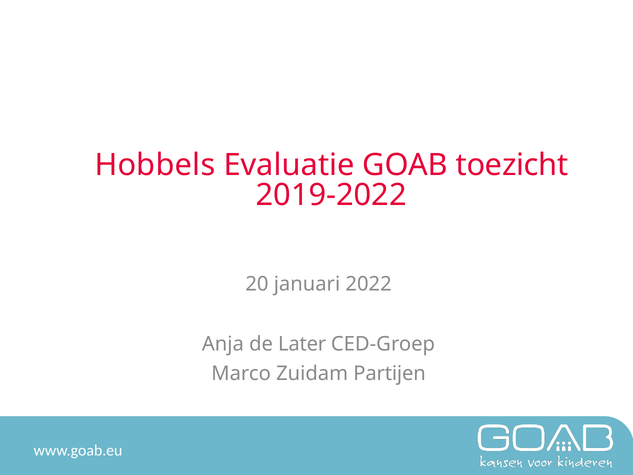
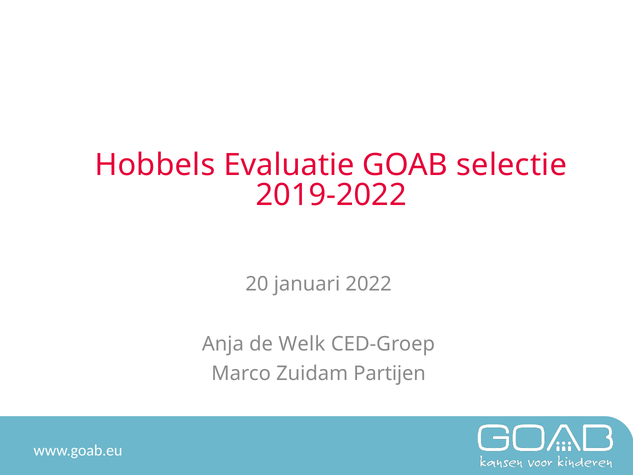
toezicht: toezicht -> selectie (512, 165)
Later: Later -> Welk (302, 344)
